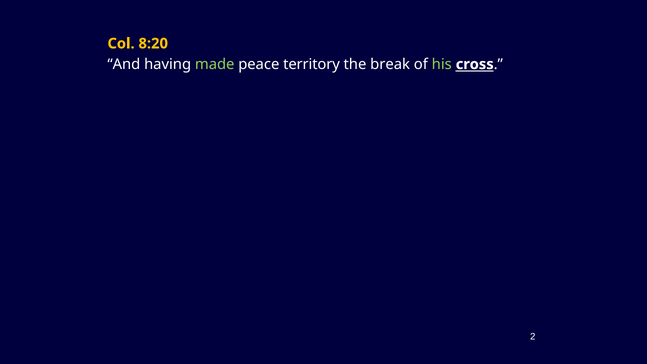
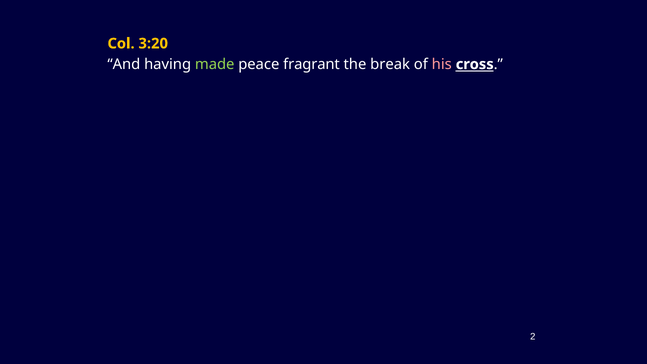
8:20: 8:20 -> 3:20 (153, 44)
territory: territory -> fragrant (312, 64)
his colour: light green -> pink (442, 64)
